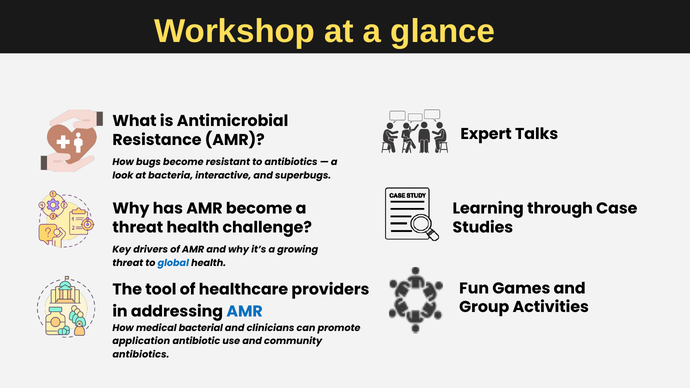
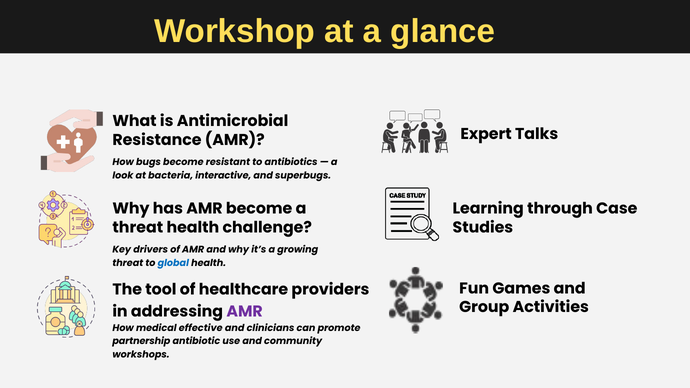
AMR colour: blue -> purple (245, 312)
bacterial: bacterial -> effective (201, 328)
application: application -> partnership (141, 341)
antibiotics: antibiotics -> workshops (141, 355)
